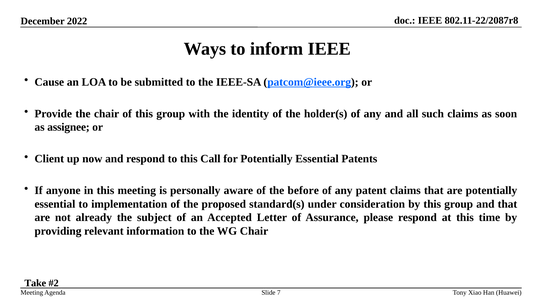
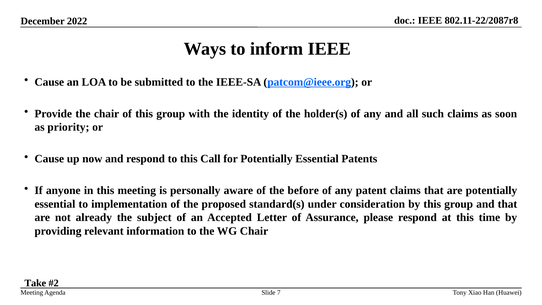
assignee: assignee -> priority (68, 127)
Client: Client -> Cause (49, 159)
